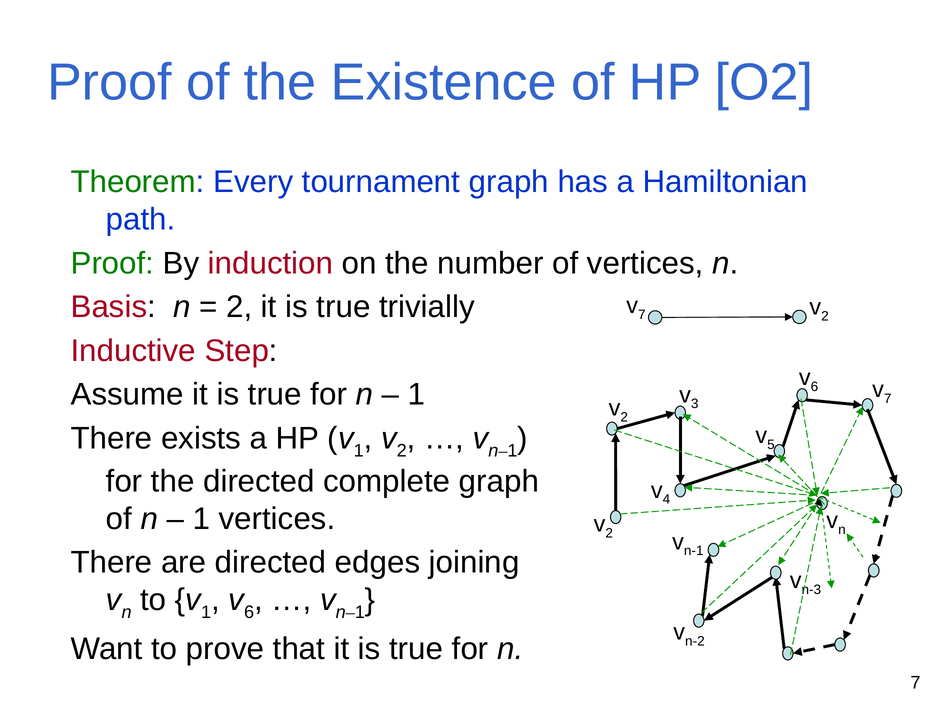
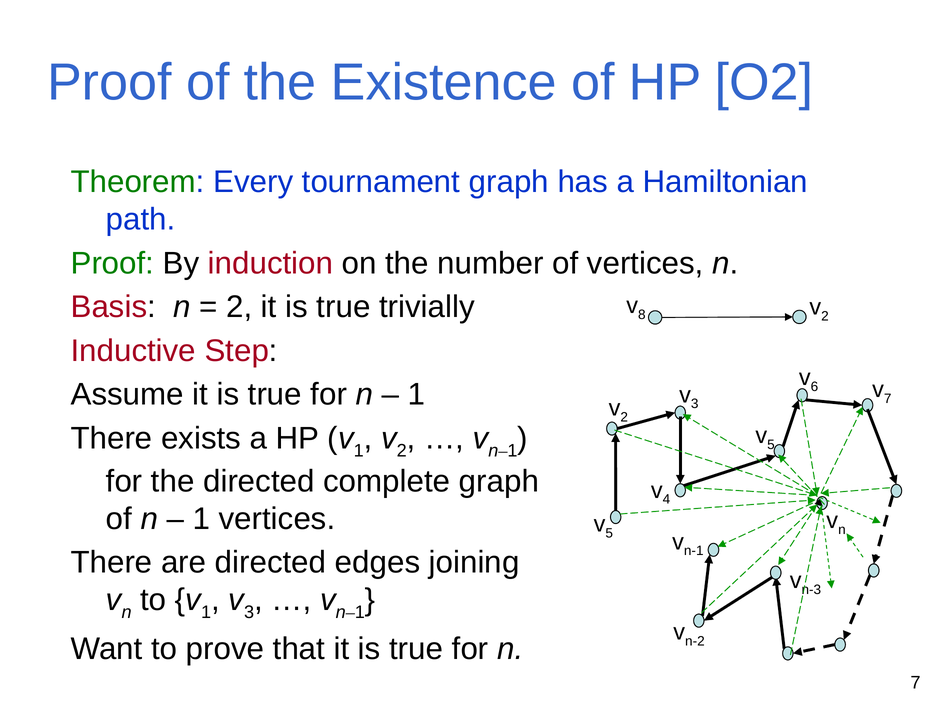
7: 7 -> 8 (642, 315)
2: 2 -> 5 (609, 533)
6: 6 -> 3 (249, 612)
